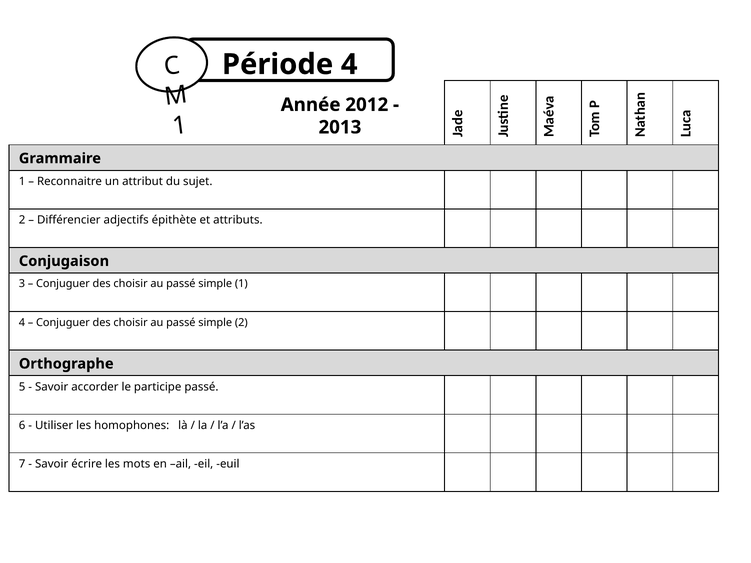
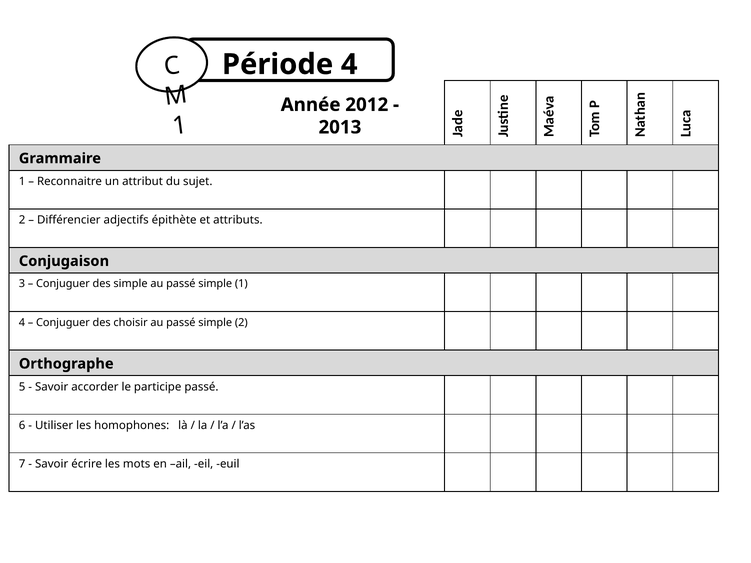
choisir: choisir -> simple (131, 284)
